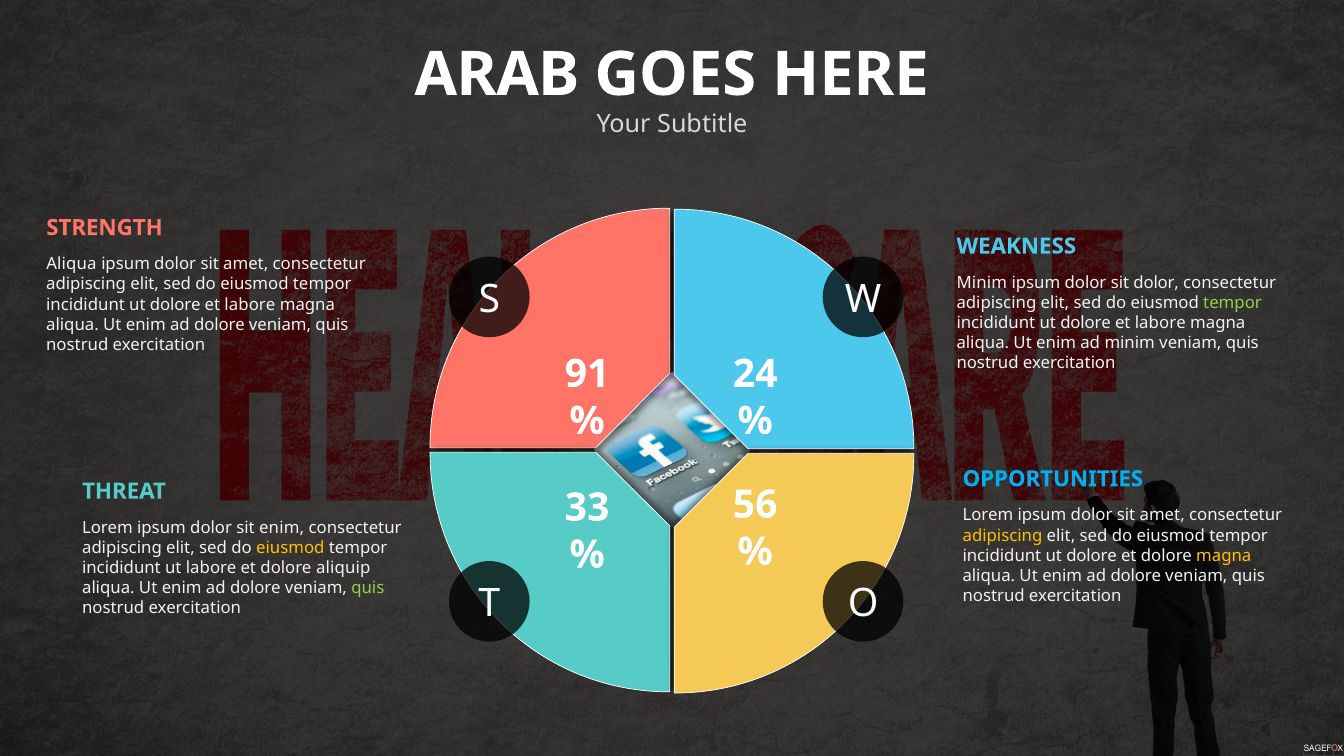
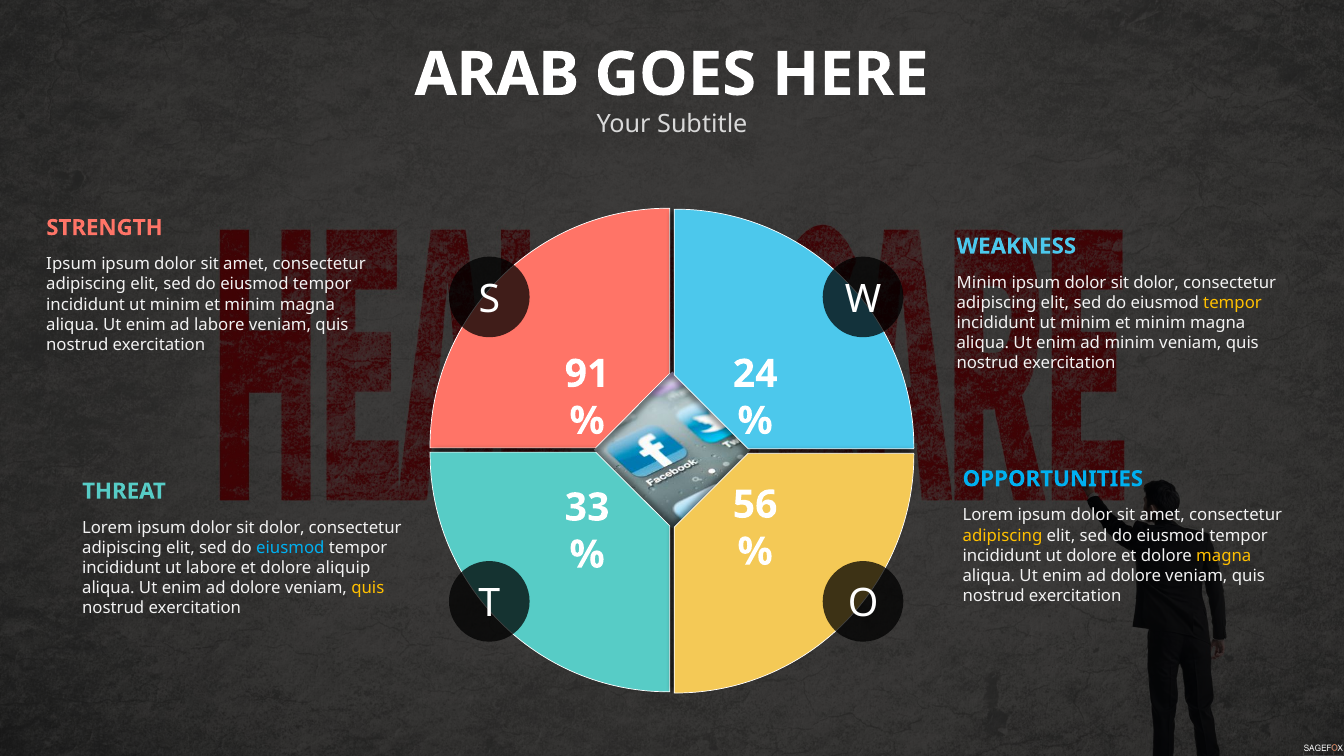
Aliqua: Aliqua -> Ipsum (71, 264)
tempor colour: light green -> yellow (1233, 303)
dolore: dolore -> minim (175, 305)
labore: labore -> minim (250, 305)
dolore: dolore -> minim (1086, 323)
labore: labore -> minim (1160, 323)
dolore: dolore -> labore (219, 325)
enim: enim -> dolor (282, 528)
eiusmod colour: yellow -> light blue (290, 548)
quis colour: light green -> yellow (368, 588)
